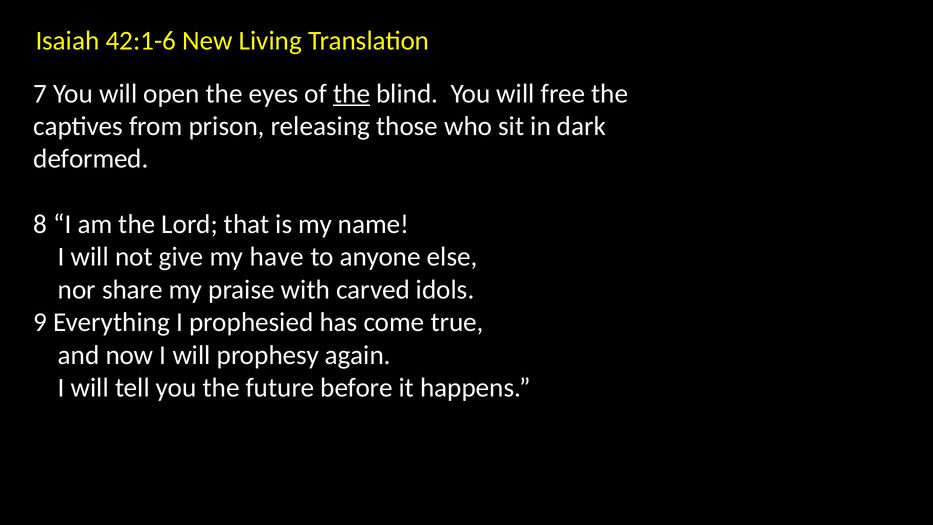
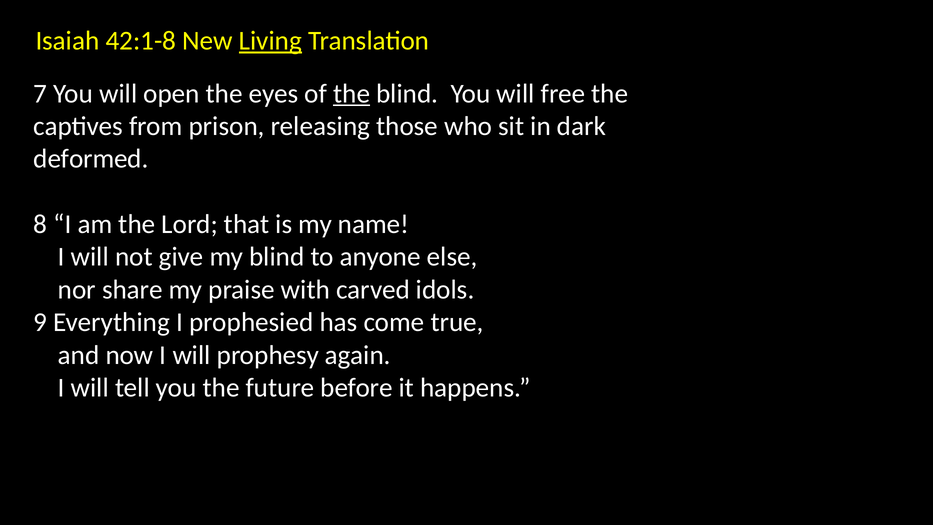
42:1-6: 42:1-6 -> 42:1-8 (141, 41)
Living underline: none -> present (270, 41)
my have: have -> blind (277, 257)
